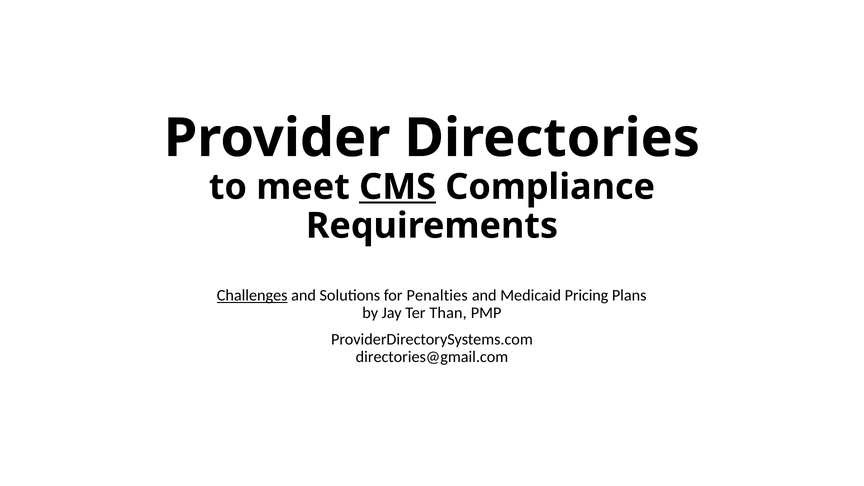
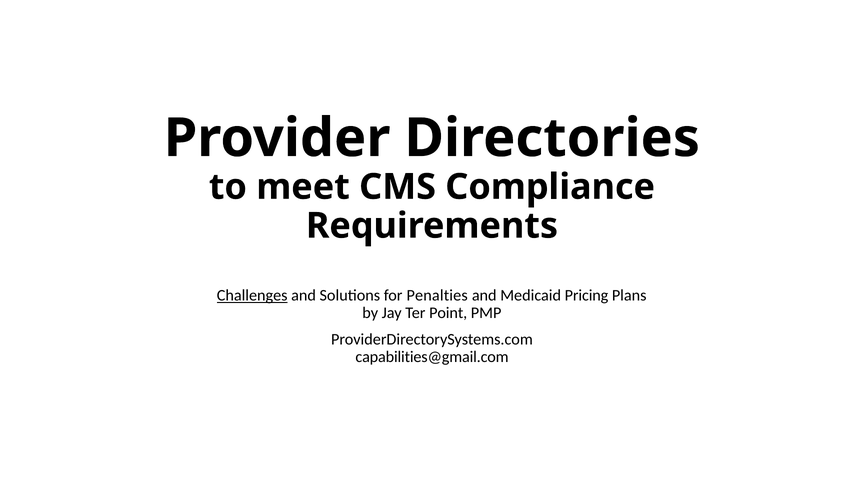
CMS underline: present -> none (398, 187)
Than: Than -> Point (448, 313)
directories@gmail.com: directories@gmail.com -> capabilities@gmail.com (432, 357)
